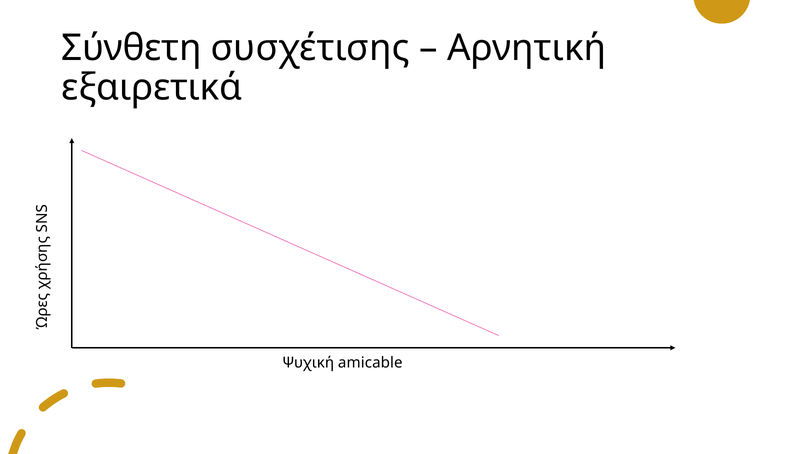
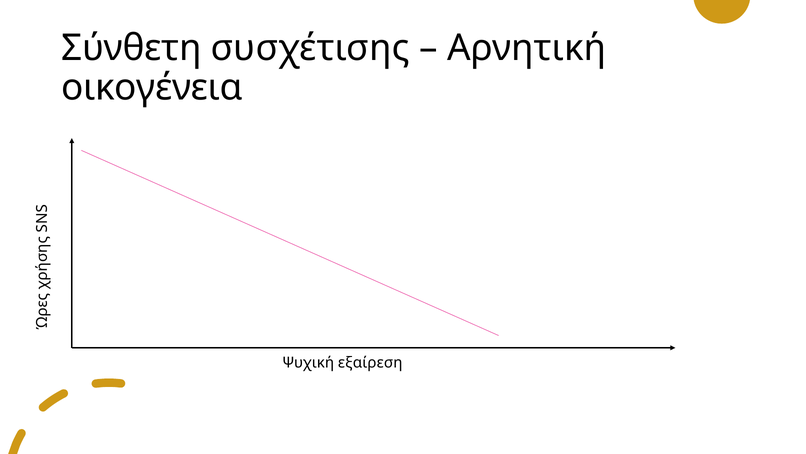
εξαιρετικά: εξαιρετικά -> οικογένεια (152, 88)
amicable: amicable -> εξαίρεση (370, 362)
